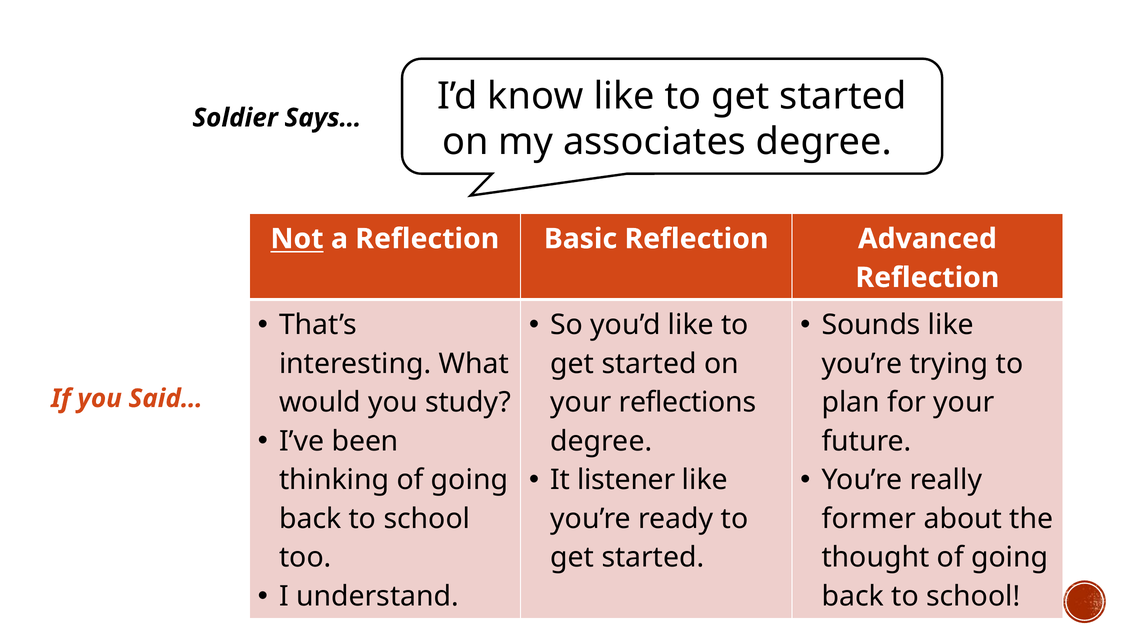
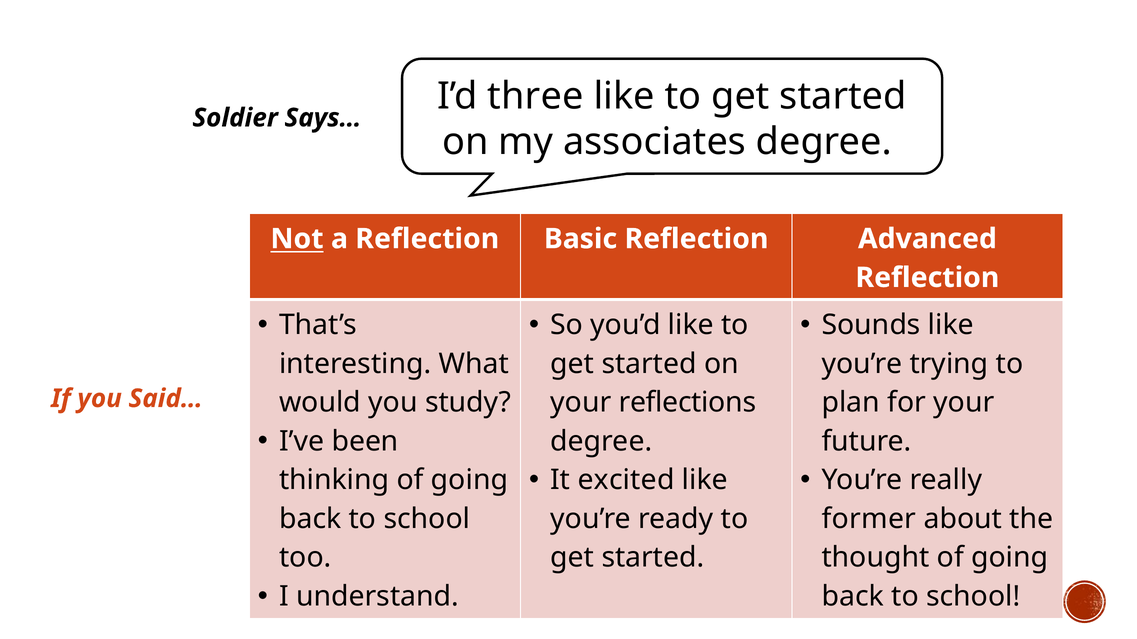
know: know -> three (535, 96)
listener: listener -> excited (626, 480)
